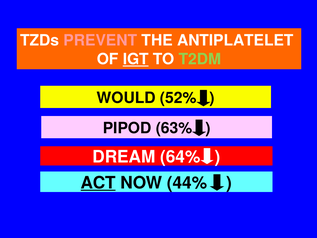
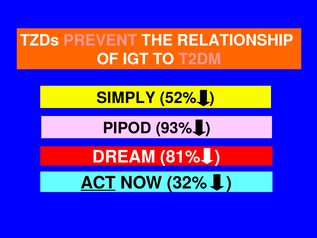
ANTIPLATELET: ANTIPLATELET -> RELATIONSHIP (235, 40)
IGT underline: present -> none (136, 59)
T2DM colour: light green -> pink (200, 59)
WOULD: WOULD -> SIMPLY (126, 98)
63%: 63% -> 93% (174, 128)
64%: 64% -> 81% (180, 157)
44%: 44% -> 32% (187, 183)
